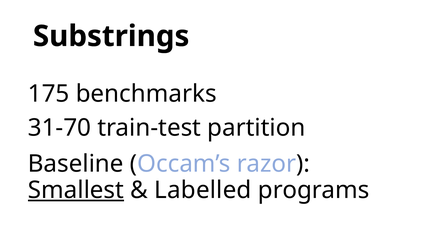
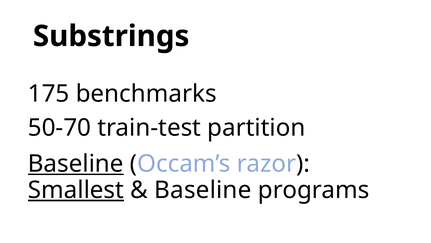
31-70: 31-70 -> 50-70 (59, 127)
Baseline underline: none -> present (76, 163)
Labelled: Labelled -> Baseline (203, 190)
